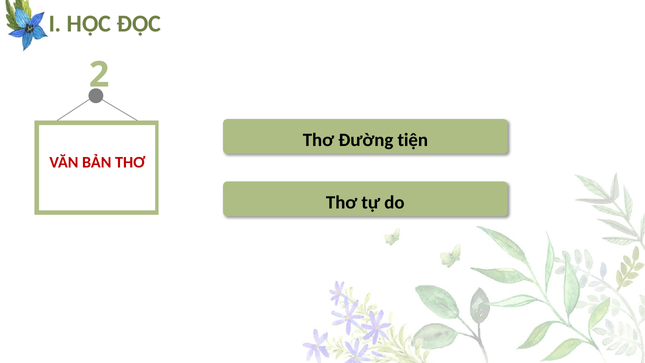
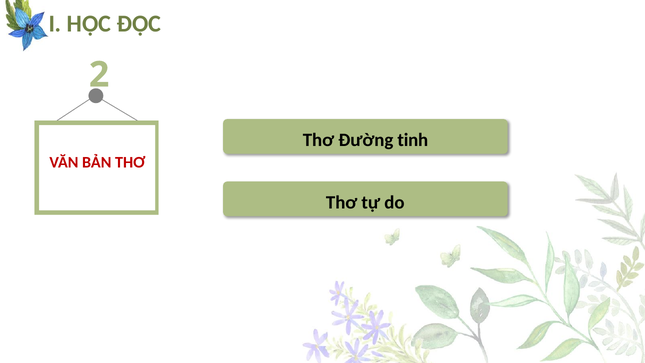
tiện: tiện -> tinh (413, 140)
